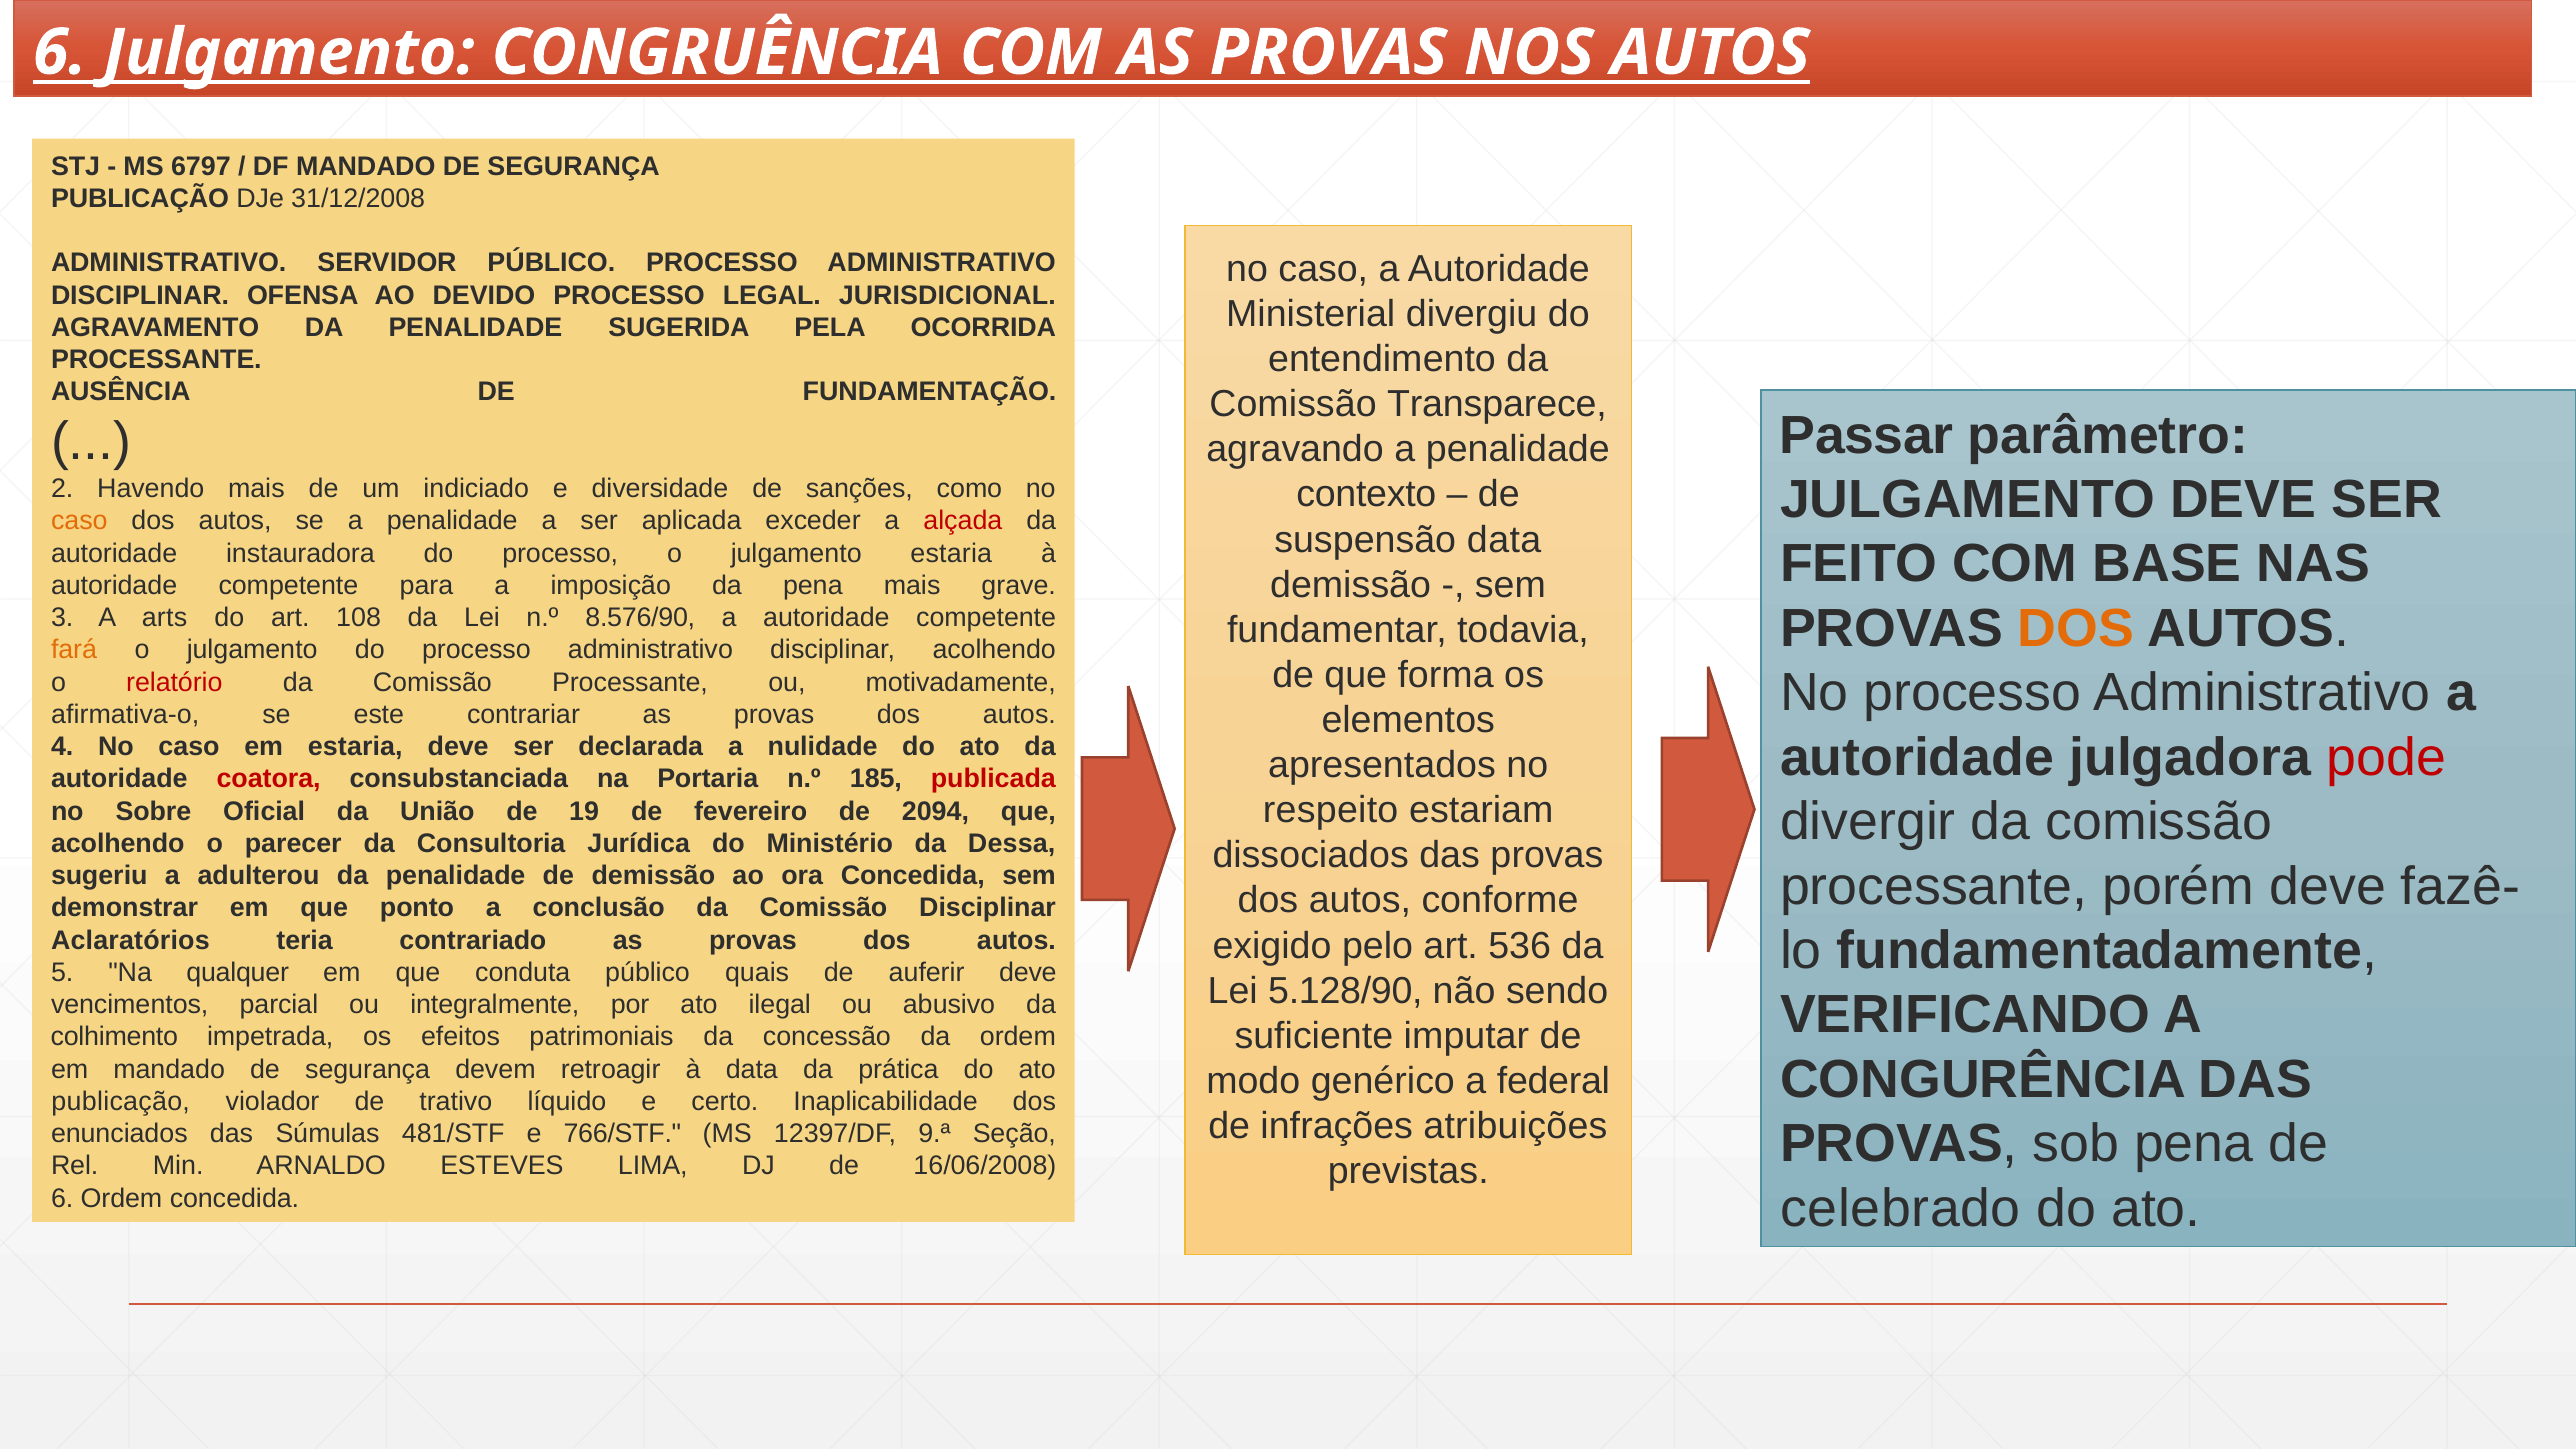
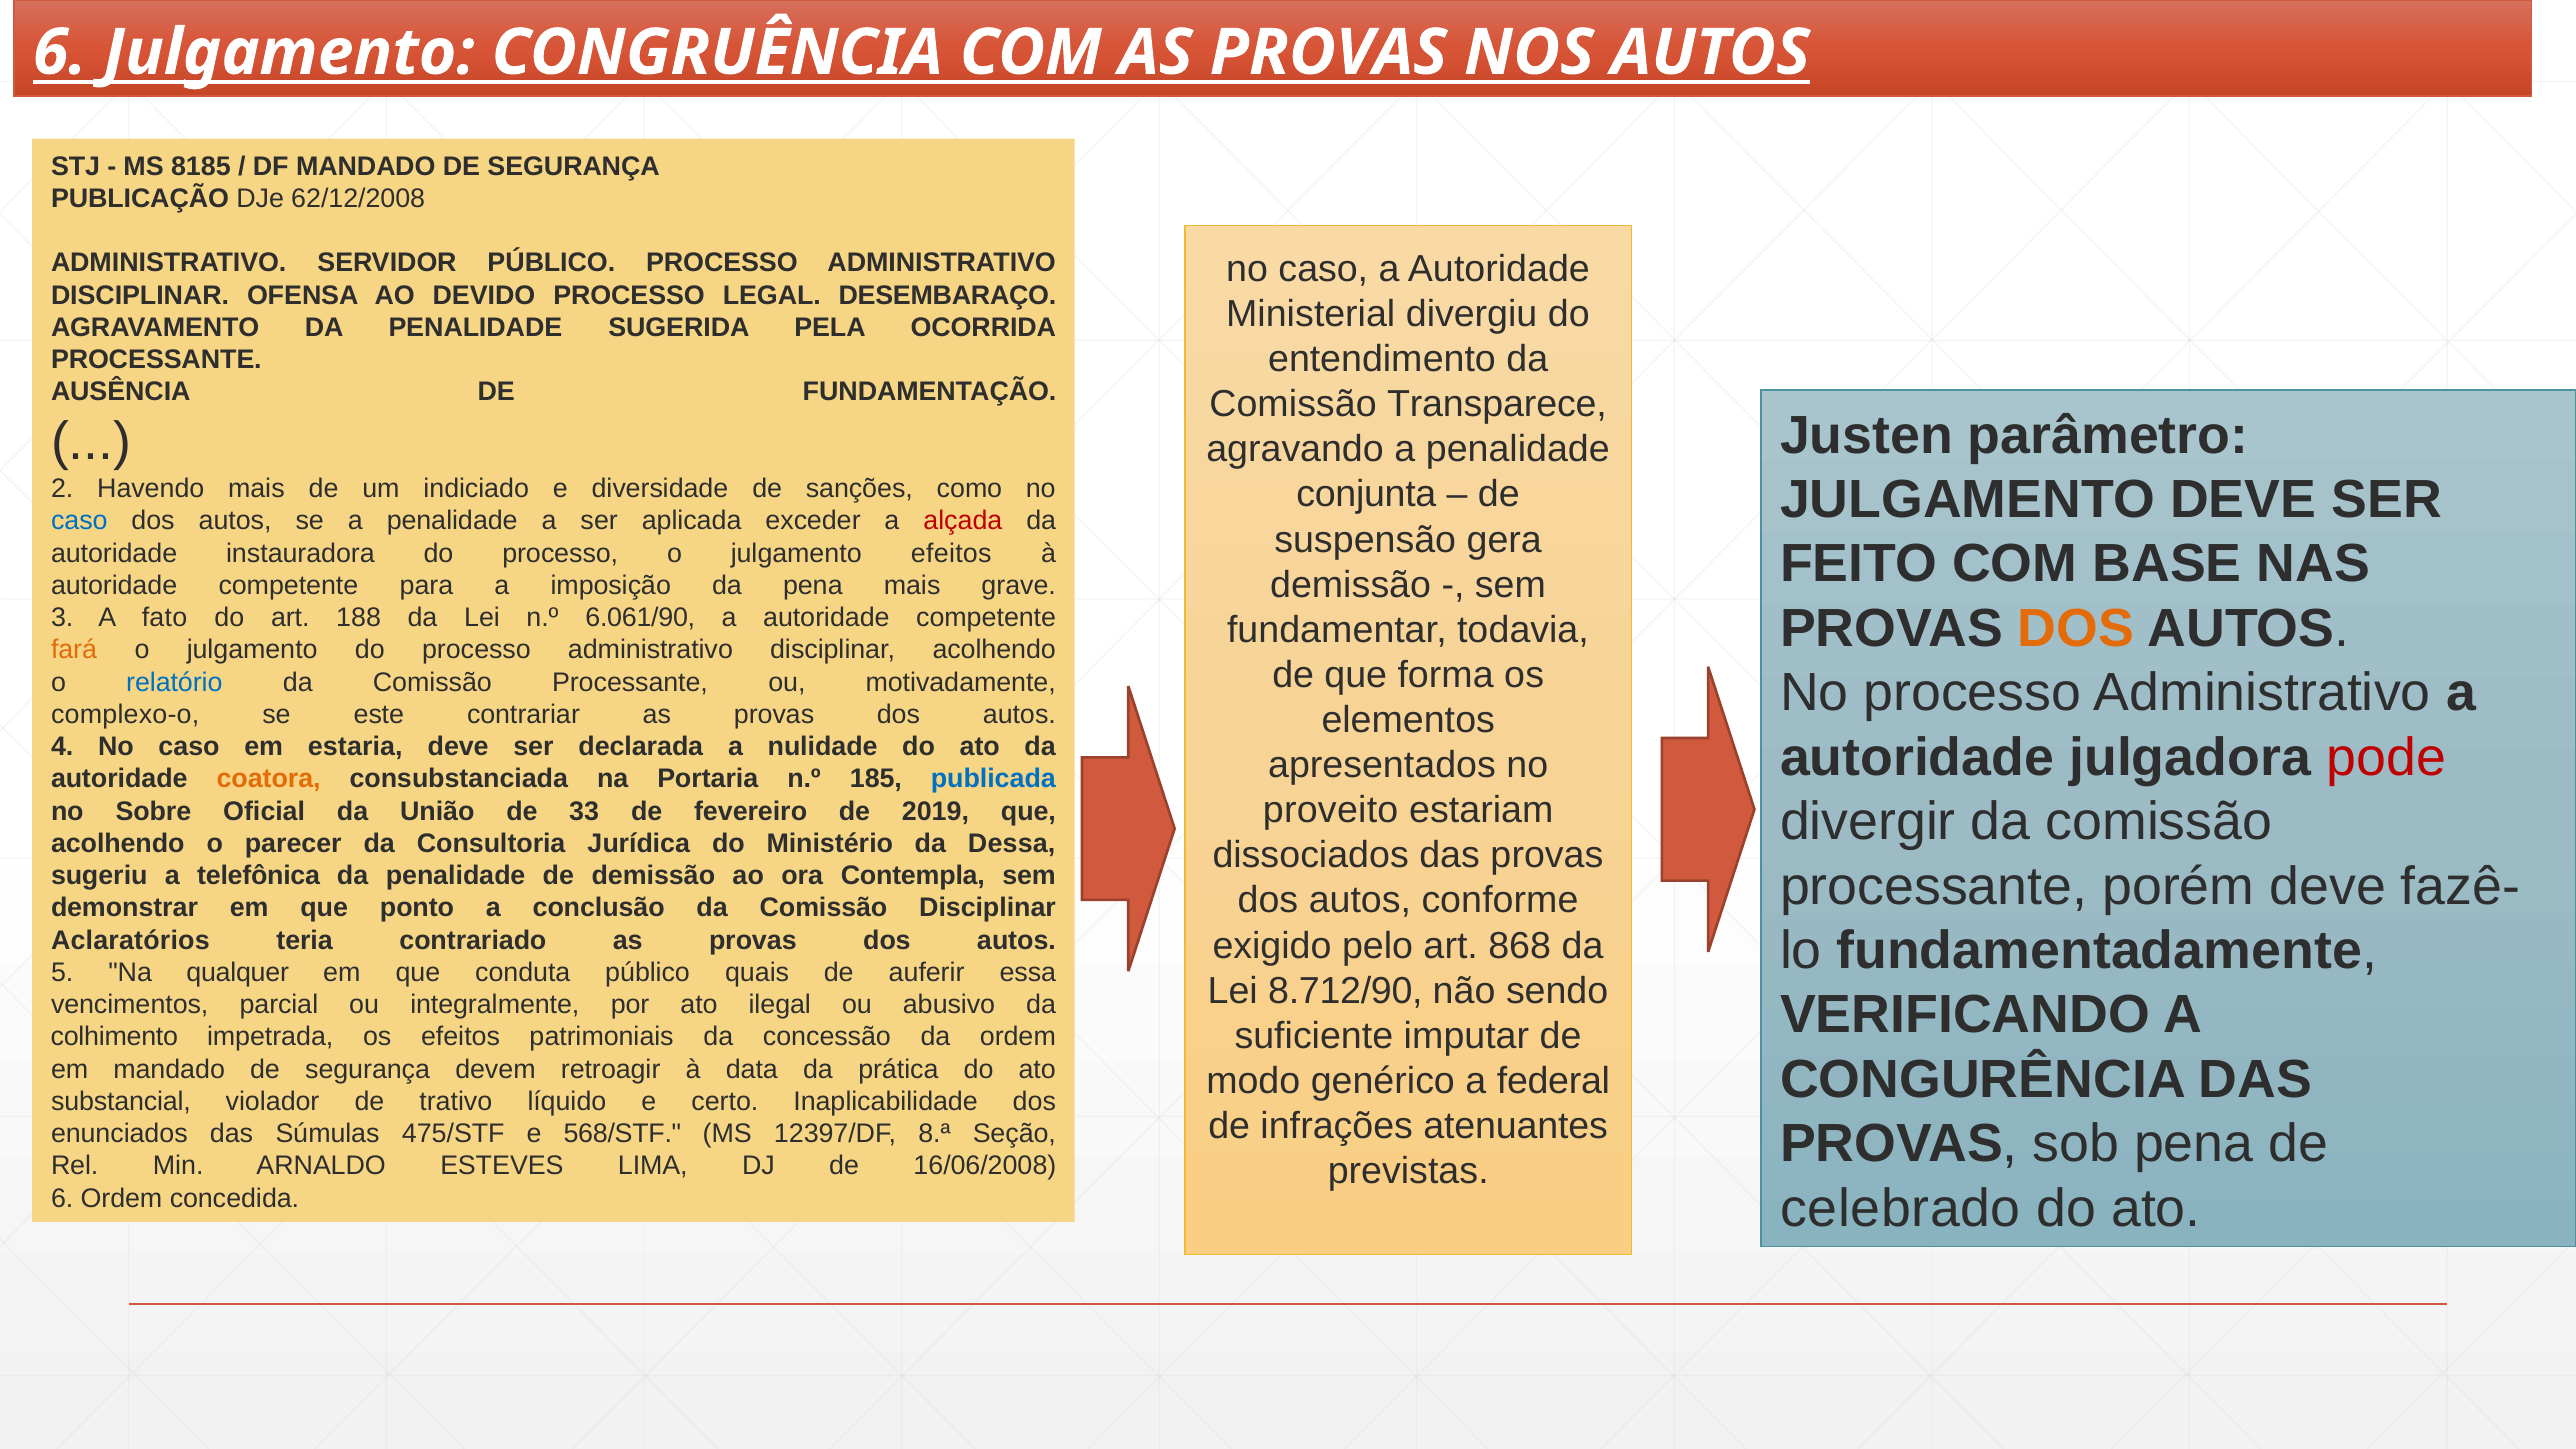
6797: 6797 -> 8185 (201, 166)
31/12/2008: 31/12/2008 -> 62/12/2008 (358, 198)
JURISDICIONAL: JURISDICIONAL -> DESEMBARAÇO (947, 295)
Passar: Passar -> Justen (1866, 435)
contexto: contexto -> conjunta (1366, 495)
caso colour: orange -> blue (79, 521)
suspensão data: data -> gera (1504, 540)
julgamento estaria: estaria -> efeitos (951, 553)
arts: arts -> fato (165, 618)
108: 108 -> 188 (359, 618)
8.576/90: 8.576/90 -> 6.061/90 (640, 618)
relatório colour: red -> blue (174, 682)
afirmativa-o: afirmativa-o -> complexo-o (125, 714)
coatora colour: red -> orange (269, 779)
publicada colour: red -> blue (993, 779)
respeito: respeito -> proveito (1331, 810)
19: 19 -> 33 (584, 811)
2094: 2094 -> 2019 (935, 811)
adulterou: adulterou -> telefônica (259, 876)
ora Concedida: Concedida -> Contempla (913, 876)
536: 536 -> 868 (1520, 946)
auferir deve: deve -> essa (1028, 972)
5.128/90: 5.128/90 -> 8.712/90 (1345, 991)
publicação: publicação -> substancial (121, 1101)
atribuições: atribuições -> atenuantes (1516, 1126)
481/STF: 481/STF -> 475/STF (453, 1134)
766/STF: 766/STF -> 568/STF (622, 1134)
9.ª: 9.ª -> 8.ª (934, 1134)
